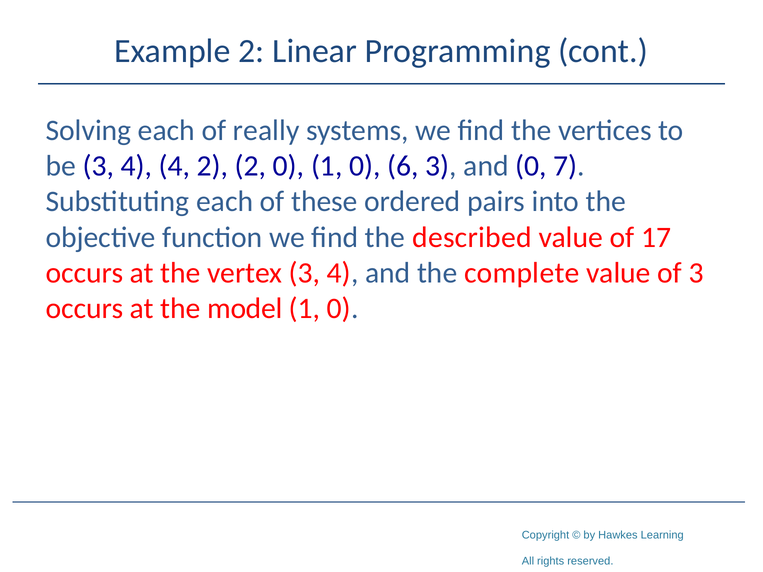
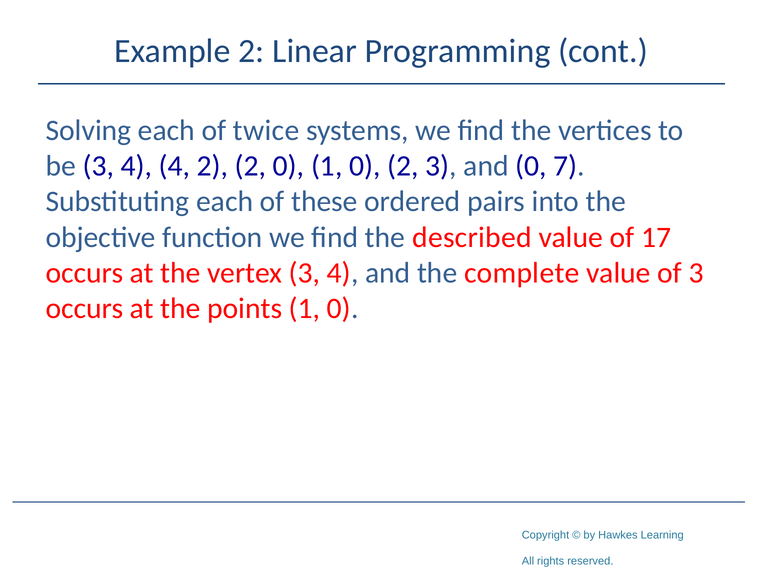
really: really -> twice (266, 130)
0 6: 6 -> 2 (403, 166)
model: model -> points (245, 309)
